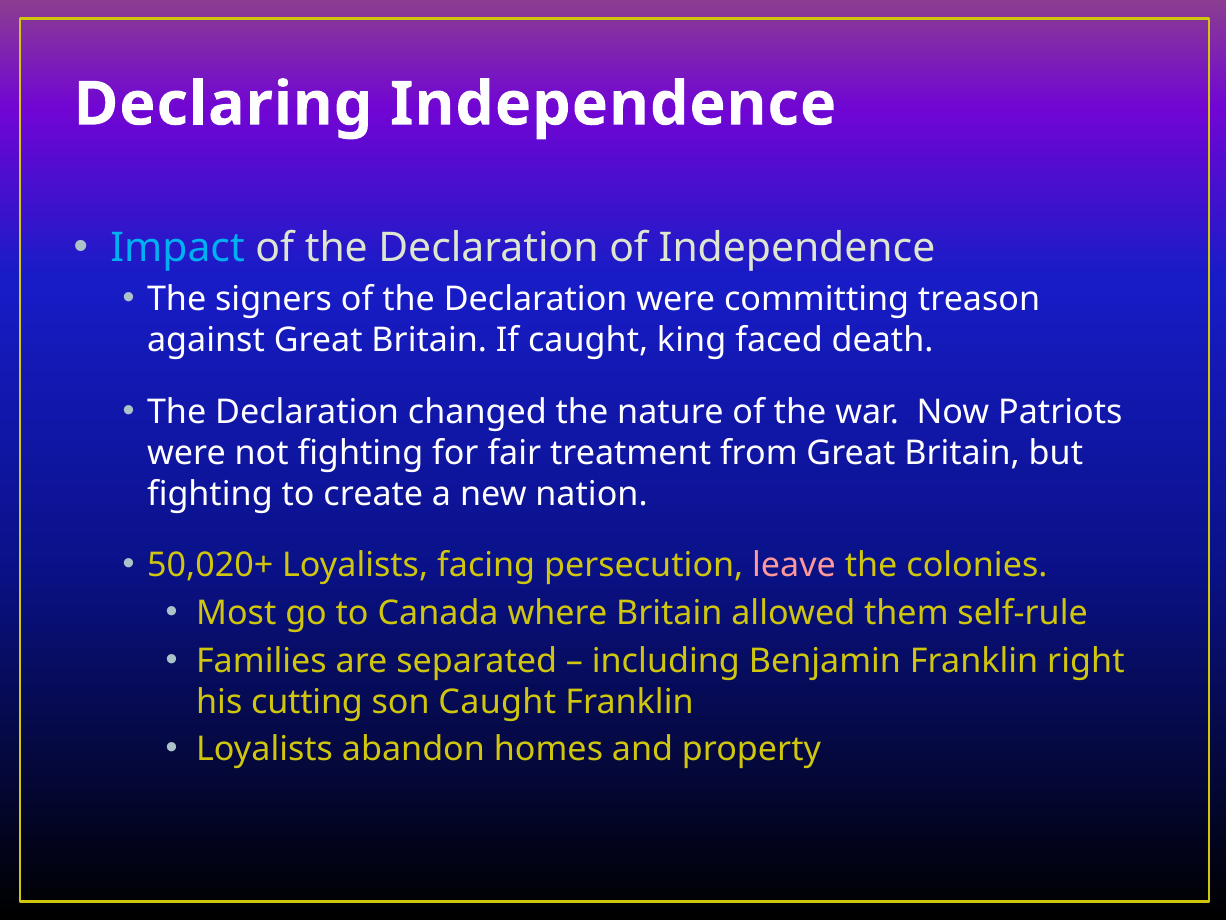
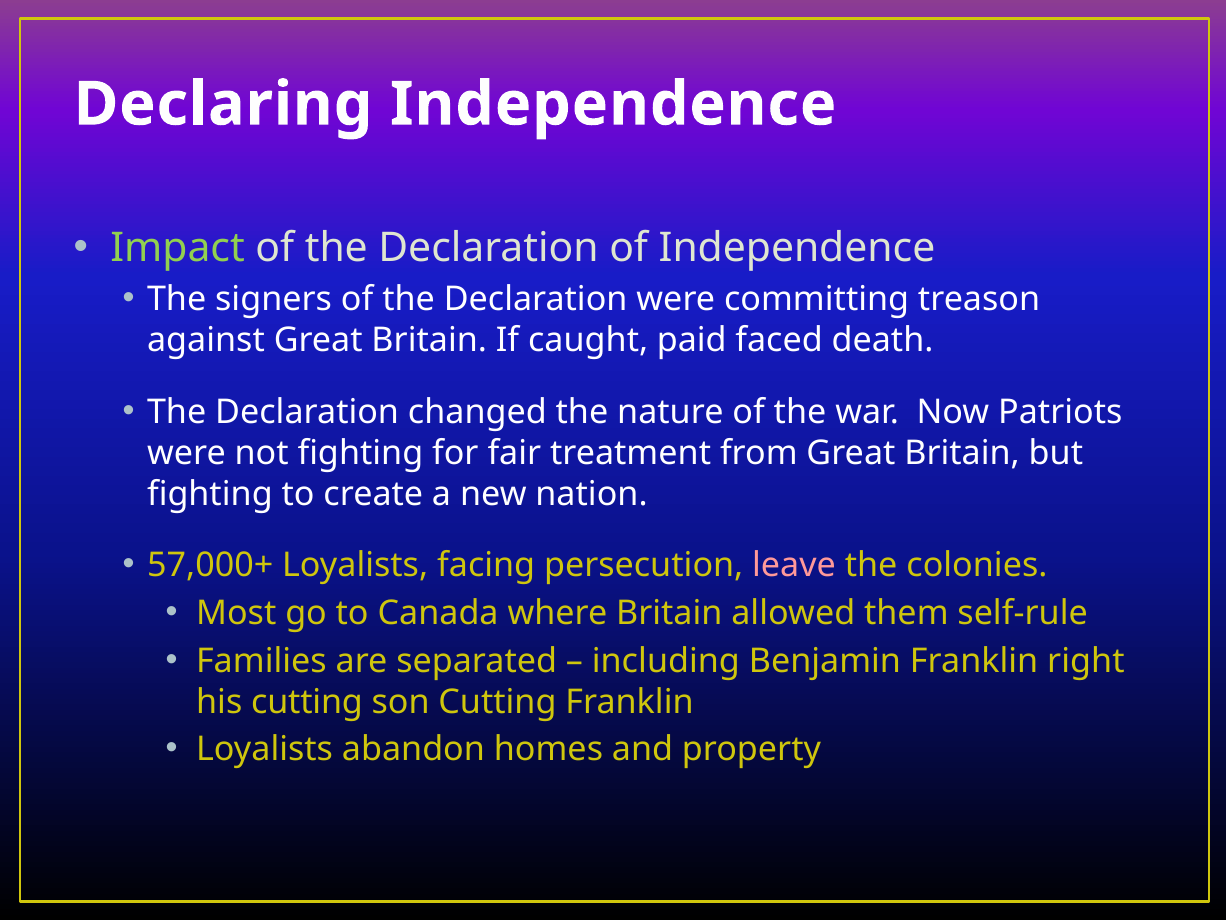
Impact colour: light blue -> light green (178, 248)
king: king -> paid (692, 340)
50,020+: 50,020+ -> 57,000+ (210, 565)
son Caught: Caught -> Cutting (497, 701)
